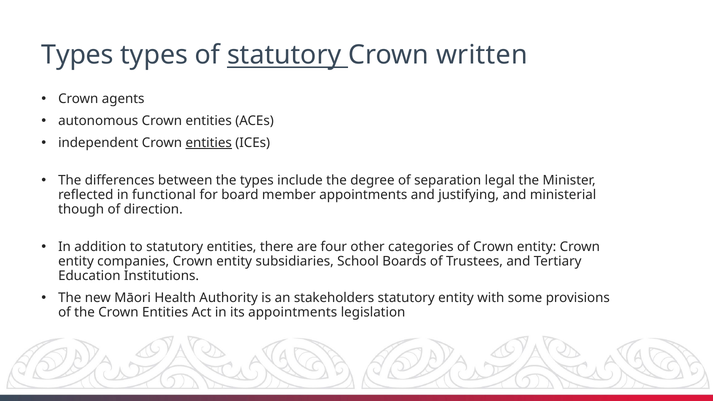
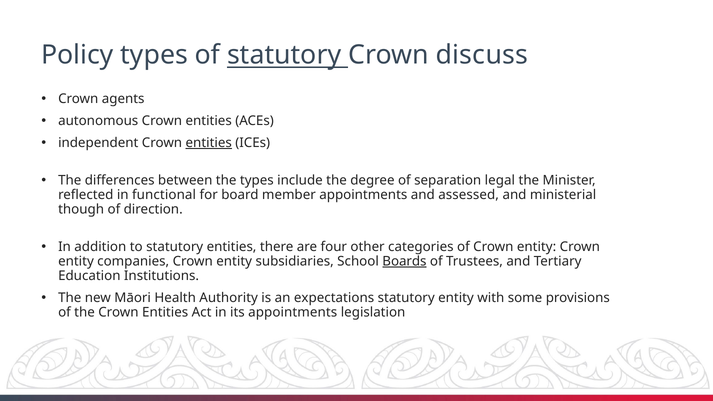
Types: Types -> Policy (77, 55)
written: written -> discuss (482, 55)
justifying: justifying -> assessed (469, 195)
Boards underline: none -> present (404, 261)
stakeholders: stakeholders -> expectations (334, 298)
